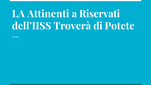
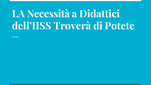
Attinenti: Attinenti -> Necessità (48, 14)
Riservati: Riservati -> Didattici (100, 14)
